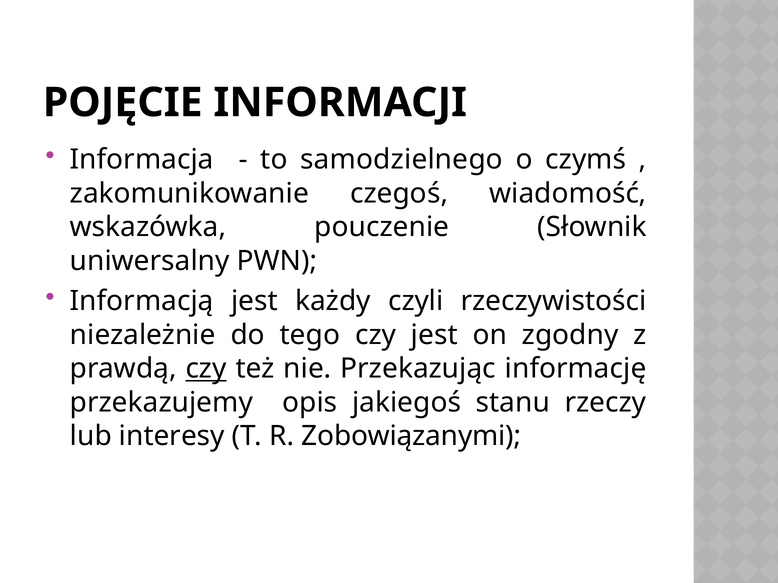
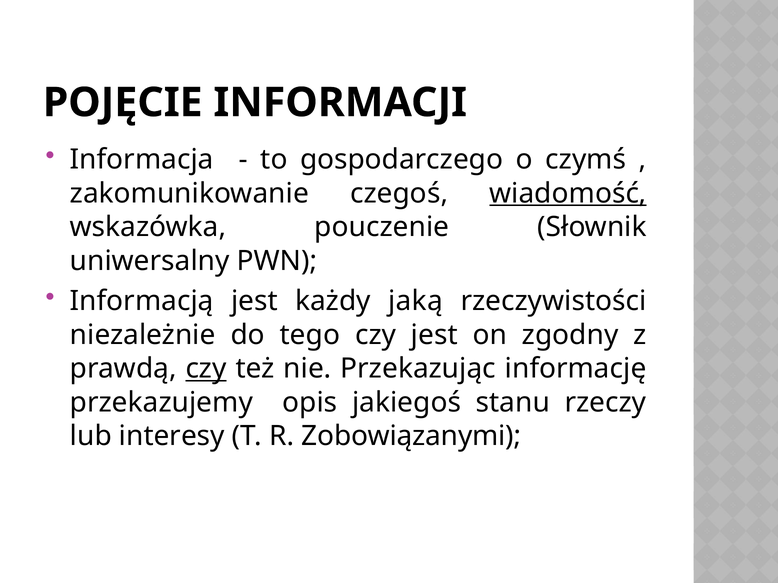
samodzielnego: samodzielnego -> gospodarczego (402, 160)
wiadomość underline: none -> present (568, 193)
czyli: czyli -> jaką (416, 301)
